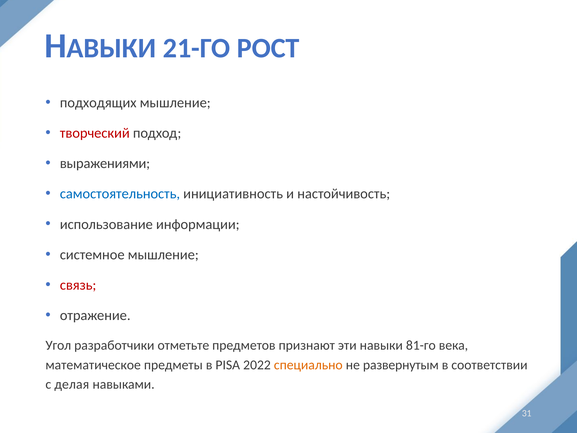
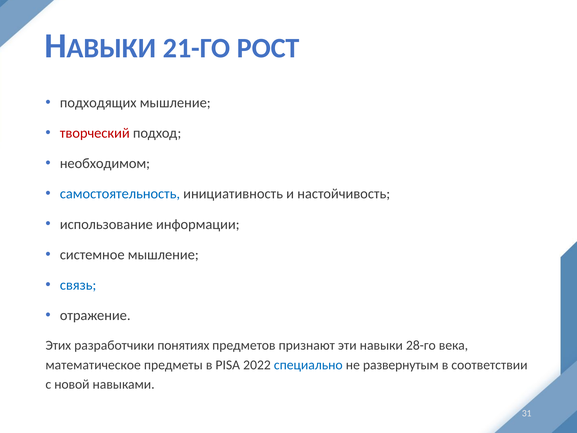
выражениями: выражениями -> необходимом (105, 163)
связь colour: red -> blue (78, 285)
Угол: Угол -> Этих (58, 345)
отметьте: отметьте -> понятиях (183, 345)
81-го: 81-го -> 28-го (421, 345)
специально colour: orange -> blue (308, 365)
делая: делая -> новой (72, 384)
